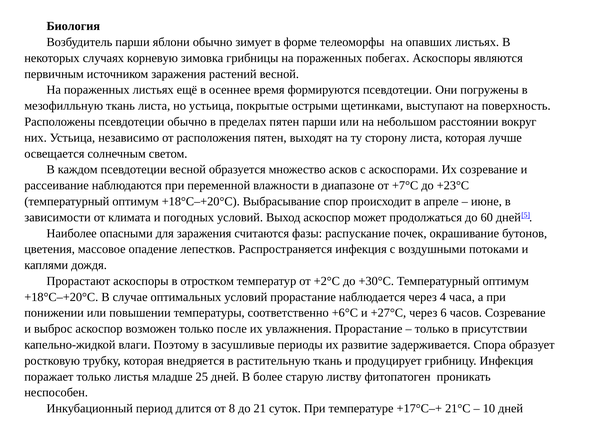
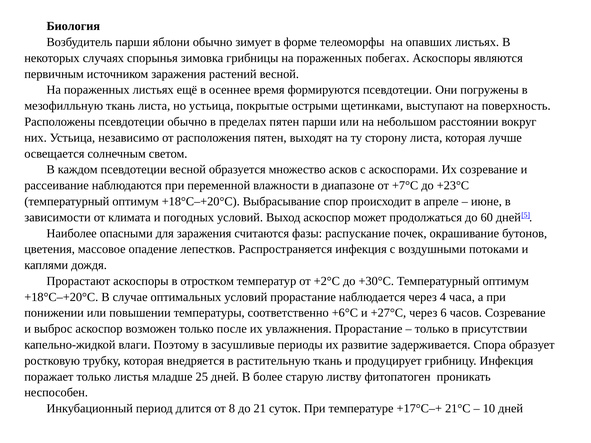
корневую: корневую -> спорынья (152, 58)
